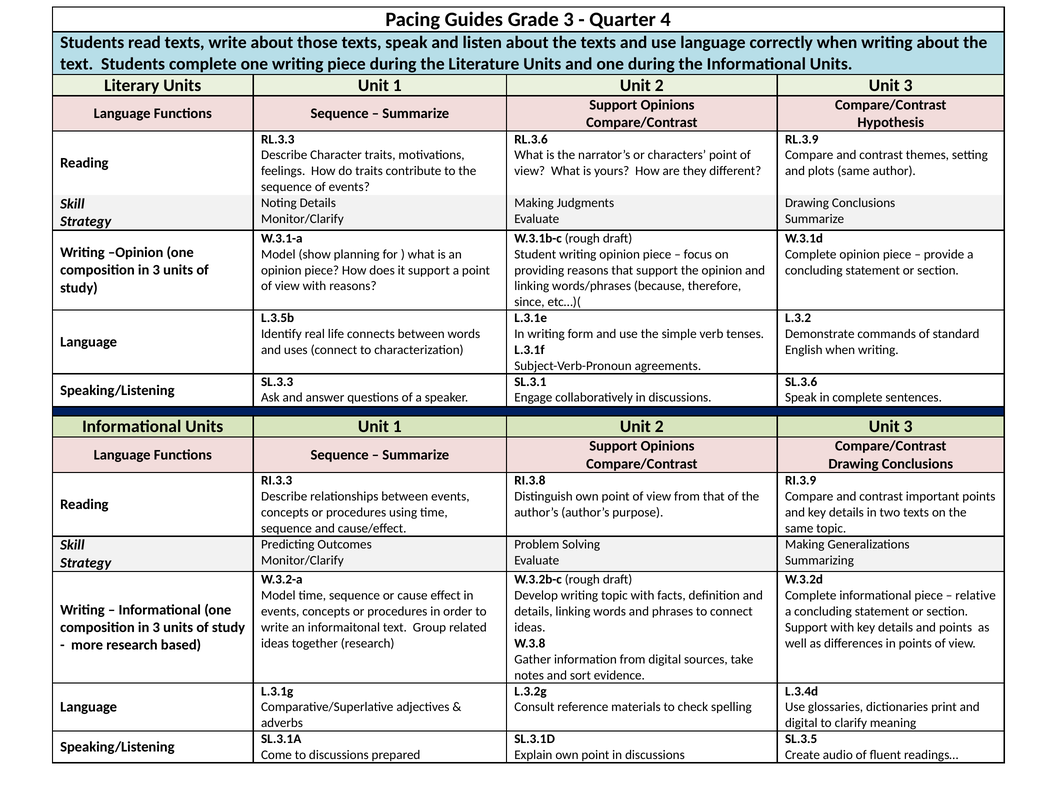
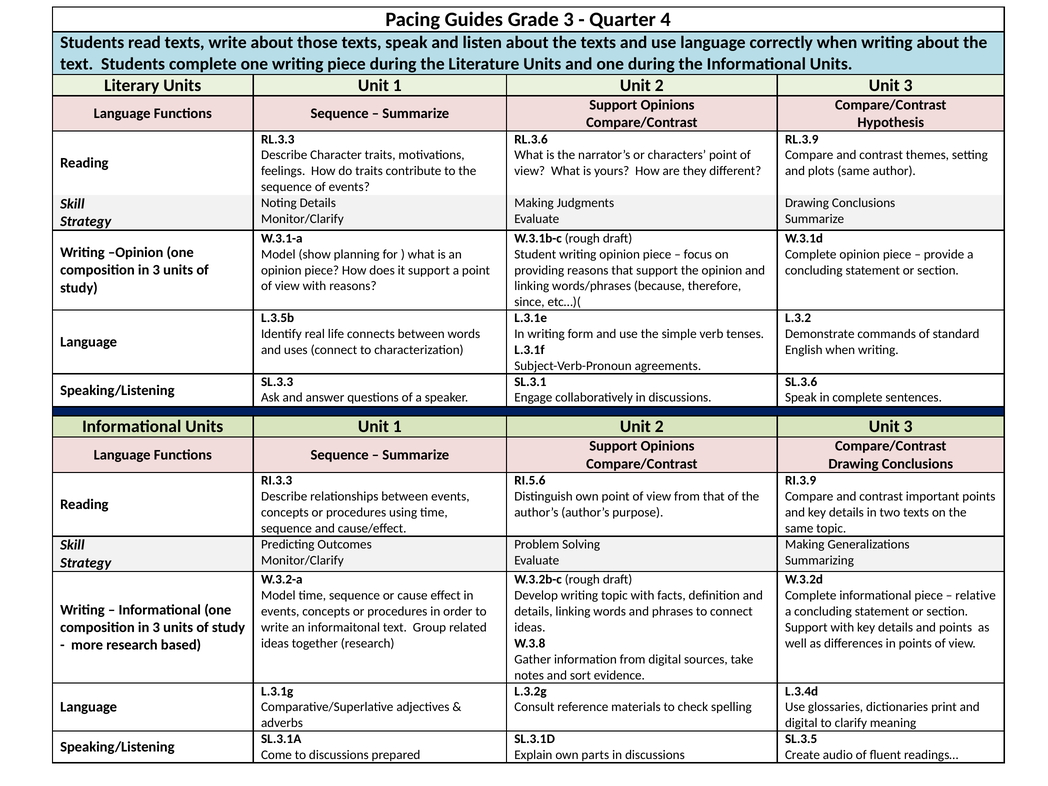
RI.3.8: RI.3.8 -> RI.5.6 (530, 481)
Explain own point: point -> parts (595, 755)
